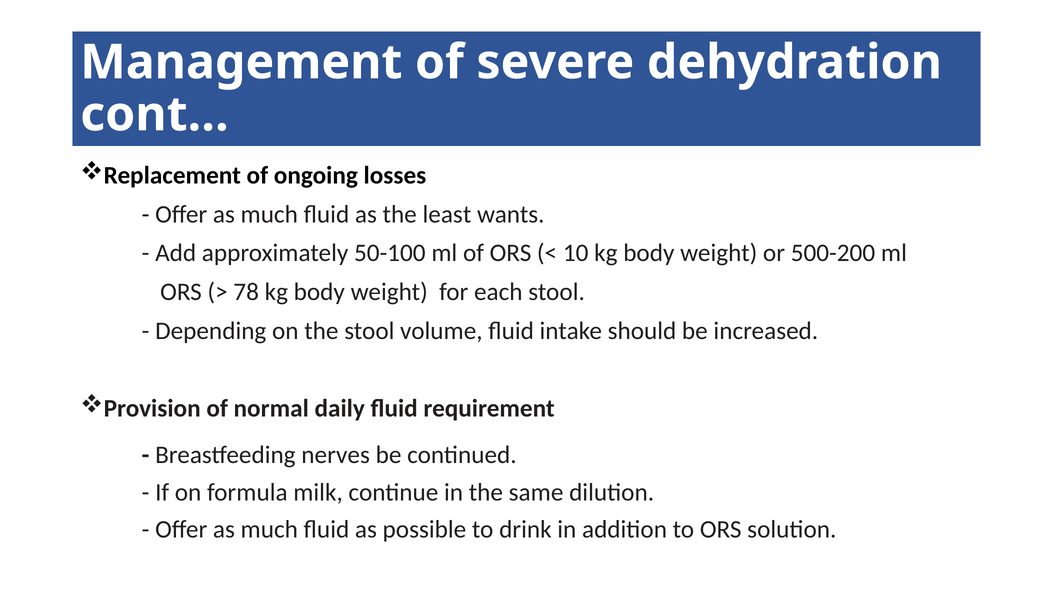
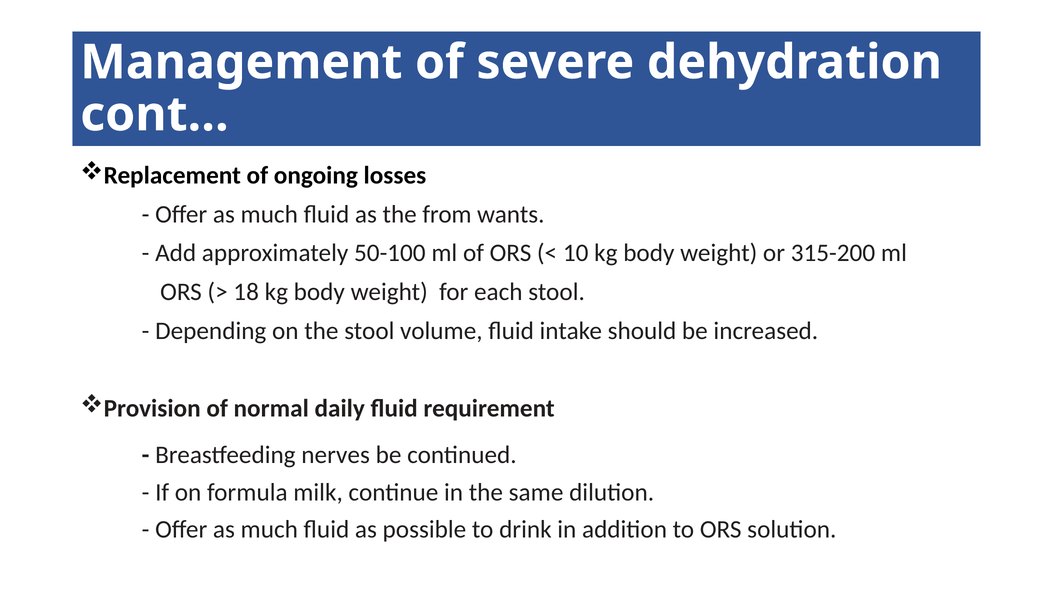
least: least -> from (447, 214)
500-200: 500-200 -> 315-200 (833, 253)
78: 78 -> 18 (246, 292)
